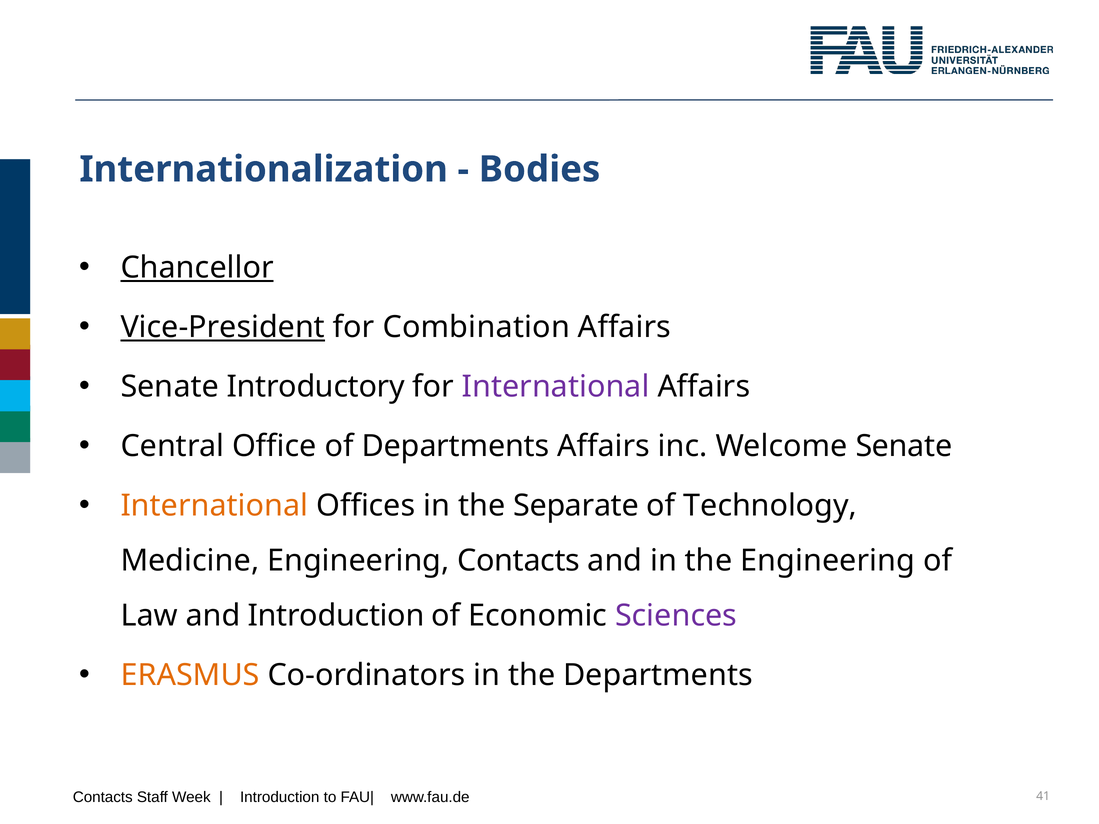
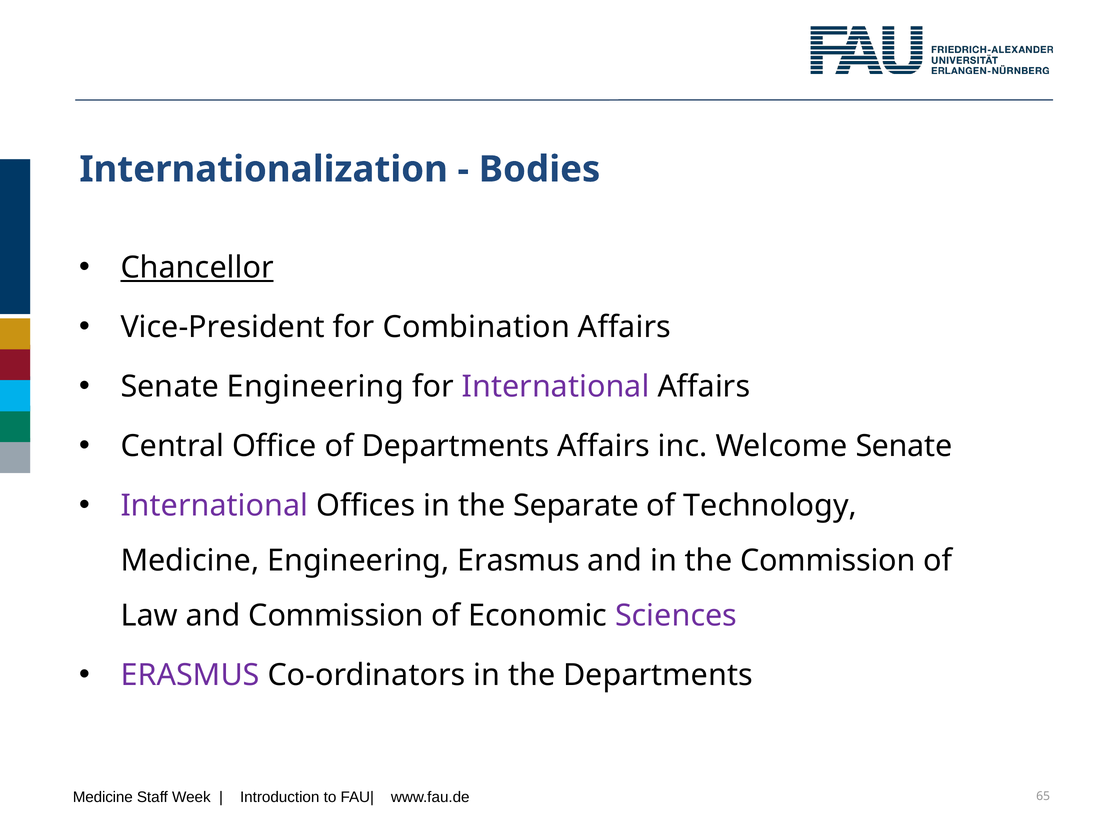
Vice-President underline: present -> none (223, 327)
Senate Introductory: Introductory -> Engineering (315, 387)
International colour: orange -> purple (214, 506)
Engineering Contacts: Contacts -> Erasmus (519, 561)
the Engineering: Engineering -> Commission (828, 561)
and Introduction: Introduction -> Commission (336, 616)
ERASMUS colour: orange -> purple (190, 675)
Contacts: Contacts -> Medicine (103, 797)
41: 41 -> 65 (1043, 796)
